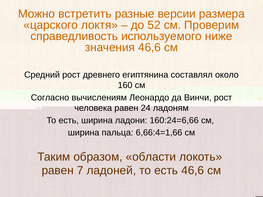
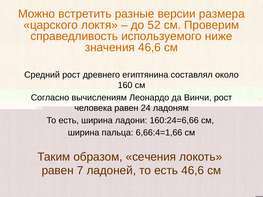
области: области -> сечения (151, 157)
